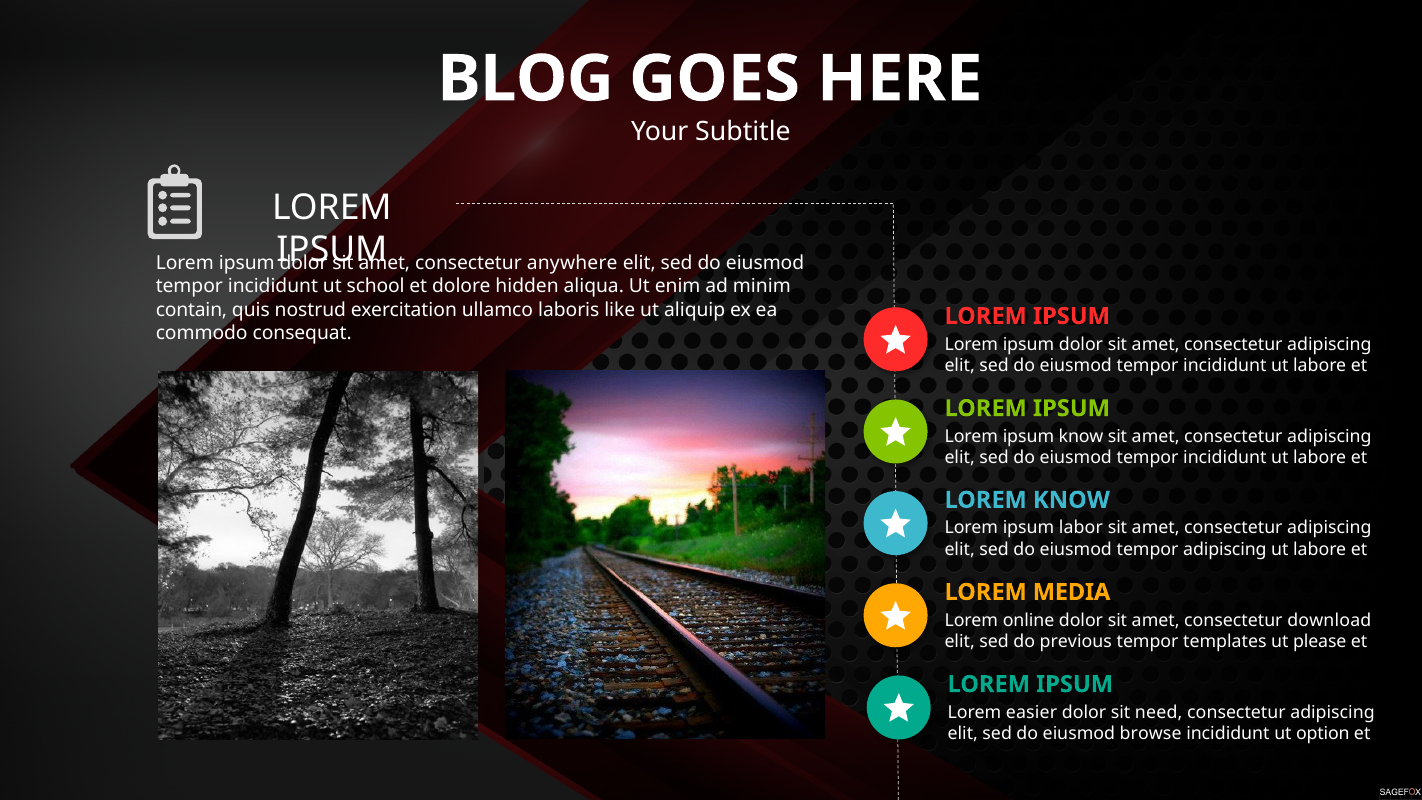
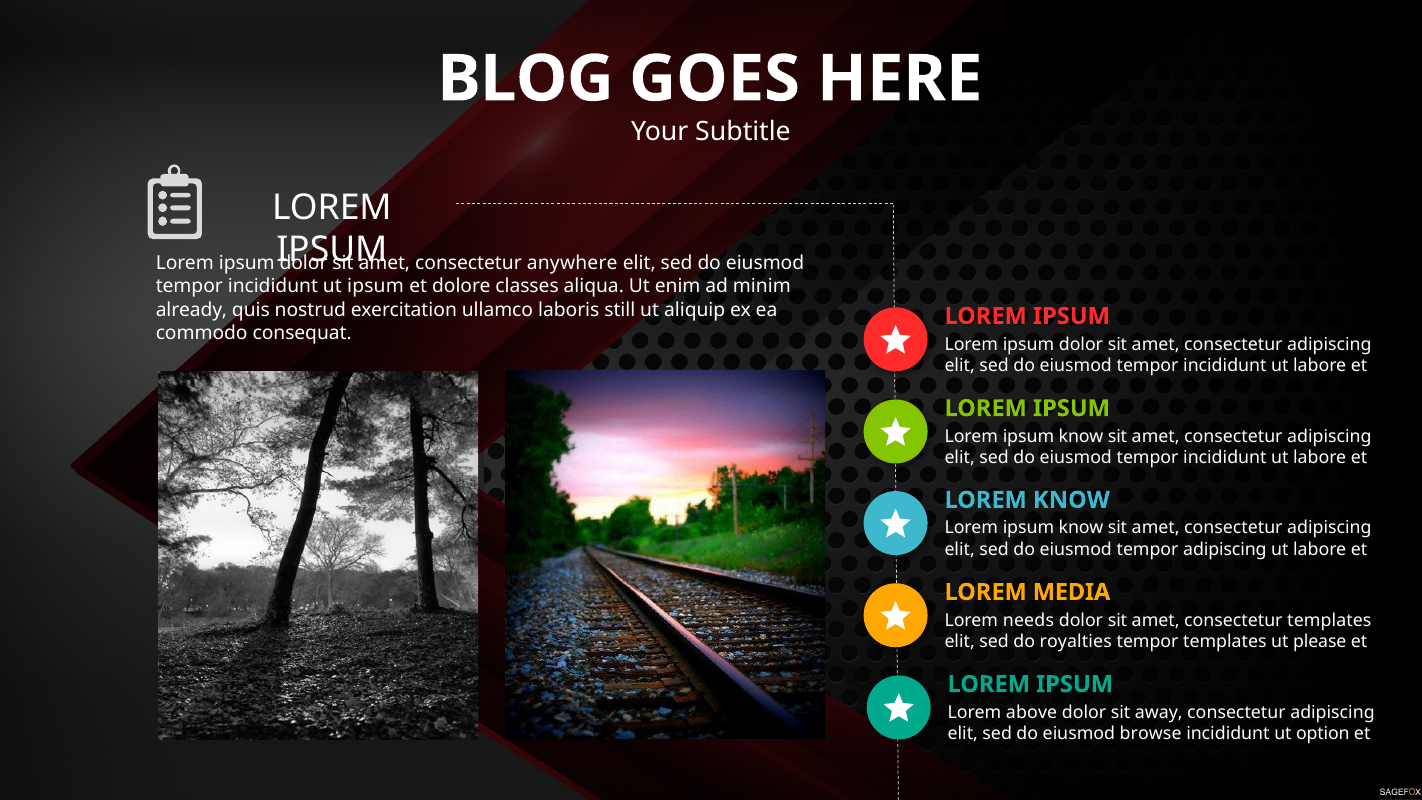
ut school: school -> ipsum (375, 287)
hidden: hidden -> classes (527, 287)
contain: contain -> already (191, 310)
like: like -> still (620, 310)
labor: labor -> know (1081, 528)
online: online -> needs (1028, 620)
consectetur download: download -> templates (1329, 620)
previous: previous -> royalties (1076, 641)
easier: easier -> above (1032, 712)
need: need -> away (1159, 712)
